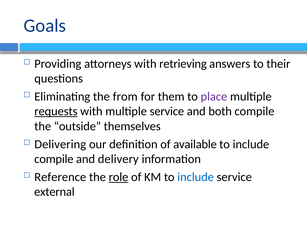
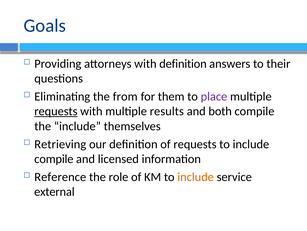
with retrieving: retrieving -> definition (183, 64)
multiple service: service -> results (167, 111)
the outside: outside -> include (77, 126)
Delivering: Delivering -> Retrieving (60, 144)
of available: available -> requests (195, 144)
delivery: delivery -> licensed (118, 159)
role underline: present -> none (118, 176)
include colour: blue -> orange (196, 176)
